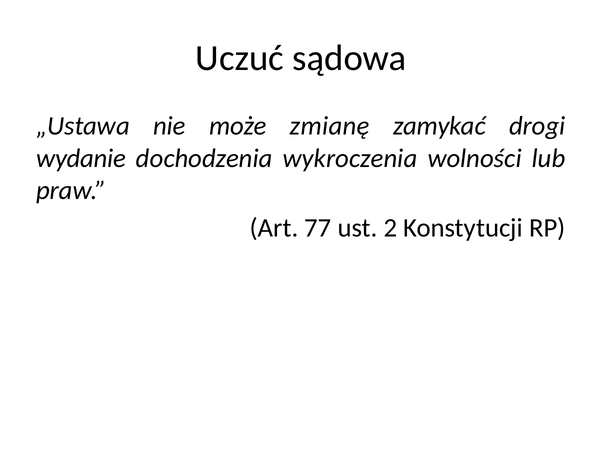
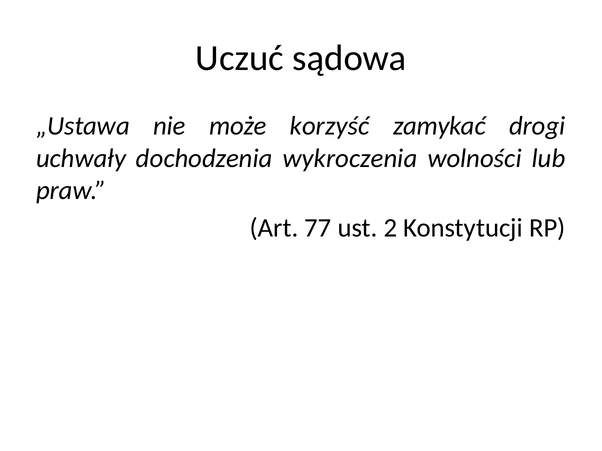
zmianę: zmianę -> korzyść (330, 126)
wydanie: wydanie -> uchwały (81, 158)
